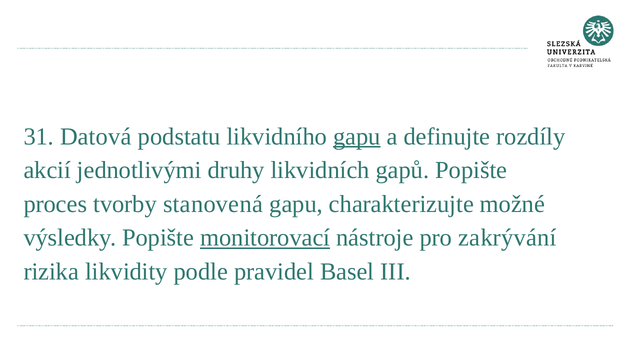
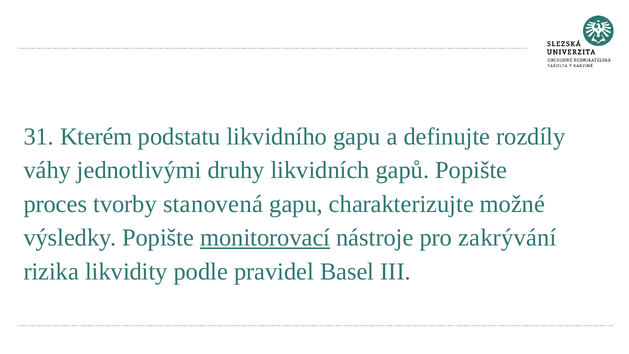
Datová: Datová -> Kterém (96, 136)
gapu underline: present -> none (357, 136)
akcií: akcií -> váhy (47, 170)
